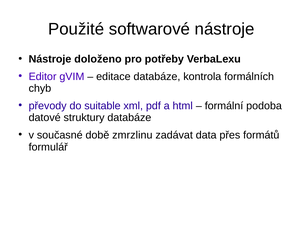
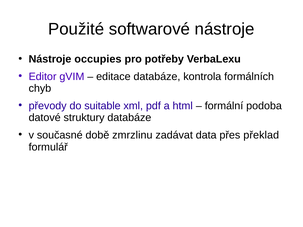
doloženo: doloženo -> occupies (98, 59)
formátů: formátů -> překlad (261, 135)
